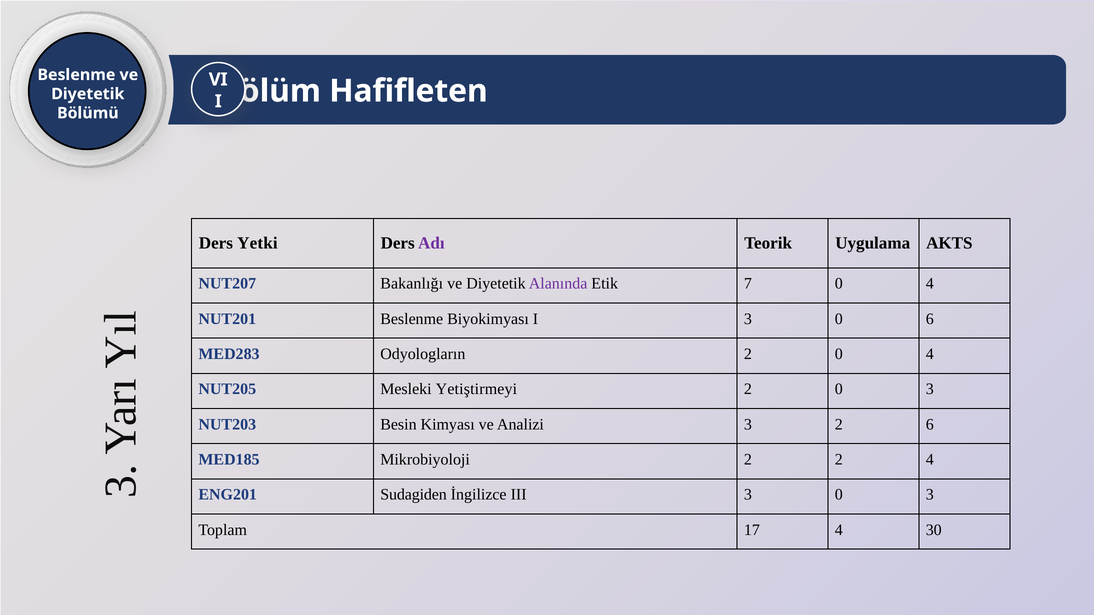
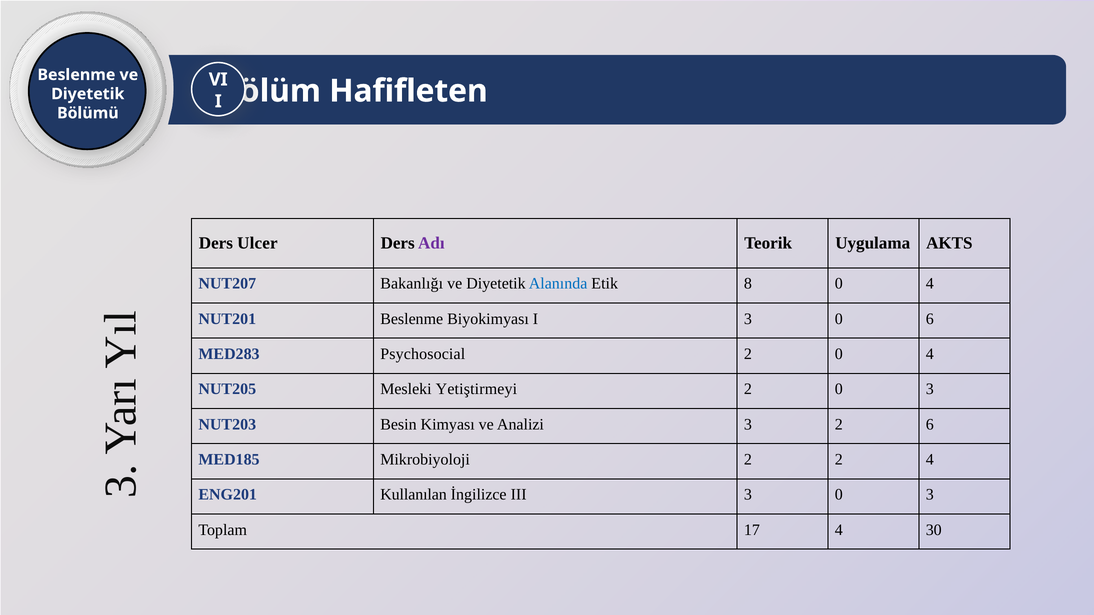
Yetki: Yetki -> Ulcer (257, 243)
Alanında colour: purple -> blue (558, 284)
7: 7 -> 8 (748, 284)
Odyologların: Odyologların -> Psychosocial (423, 354)
Sudagiden: Sudagiden -> Kullanılan (414, 495)
